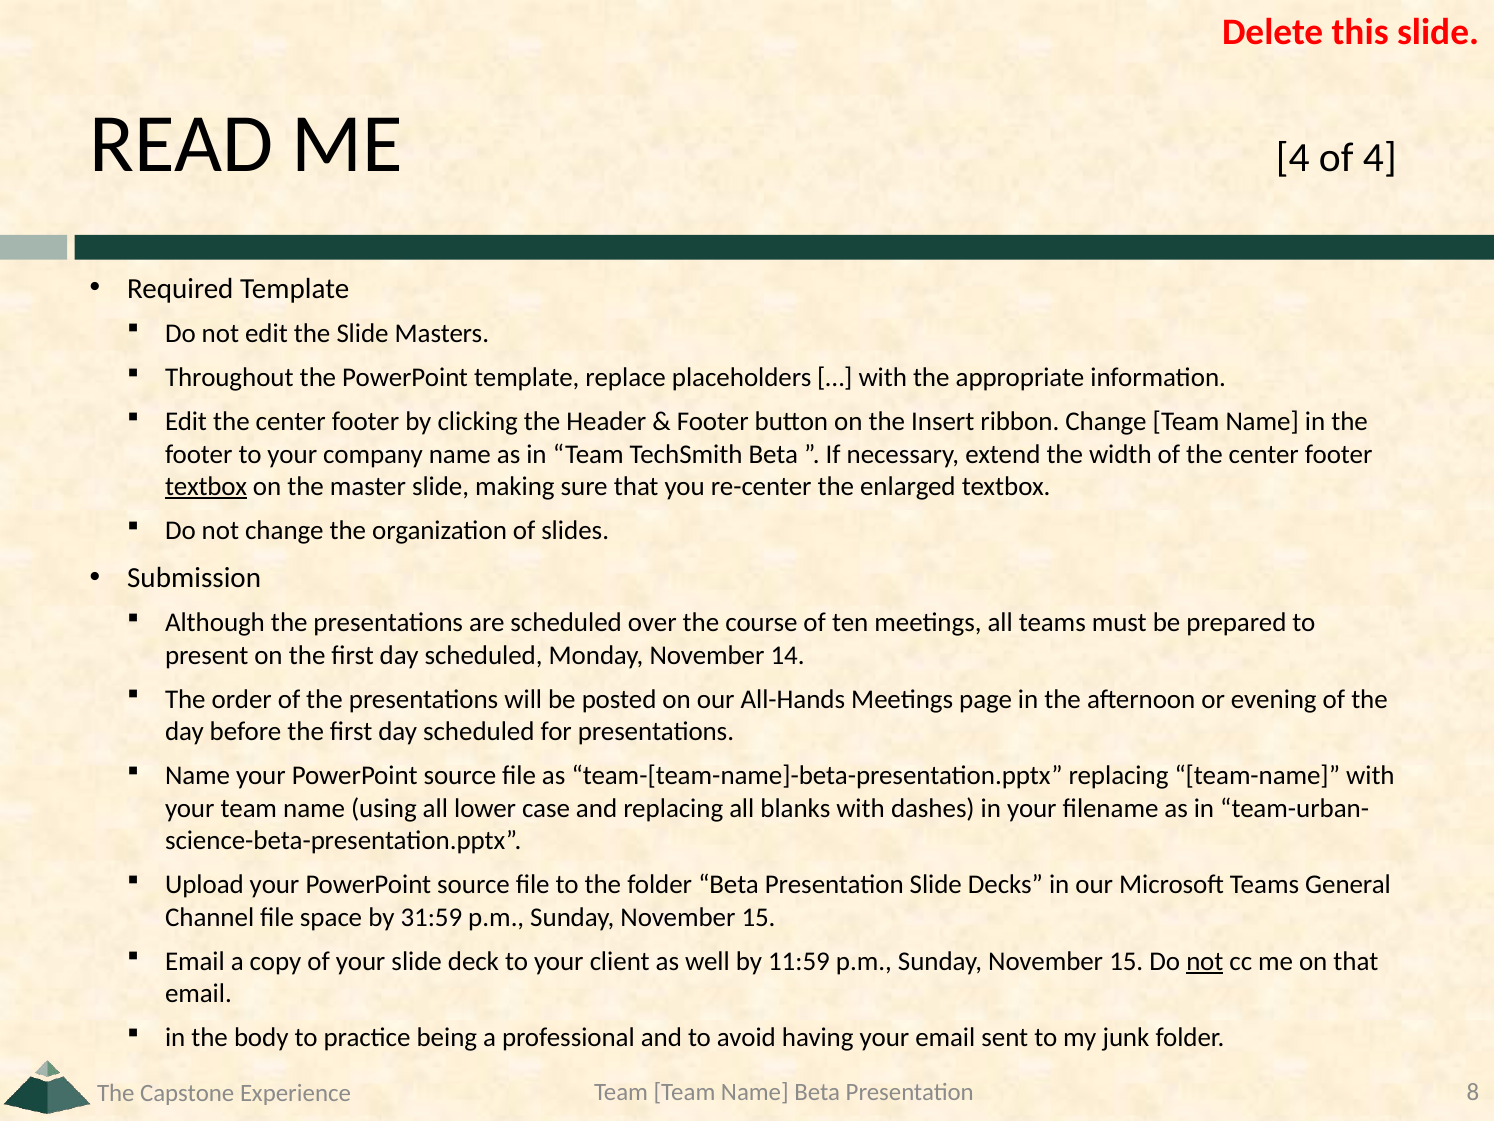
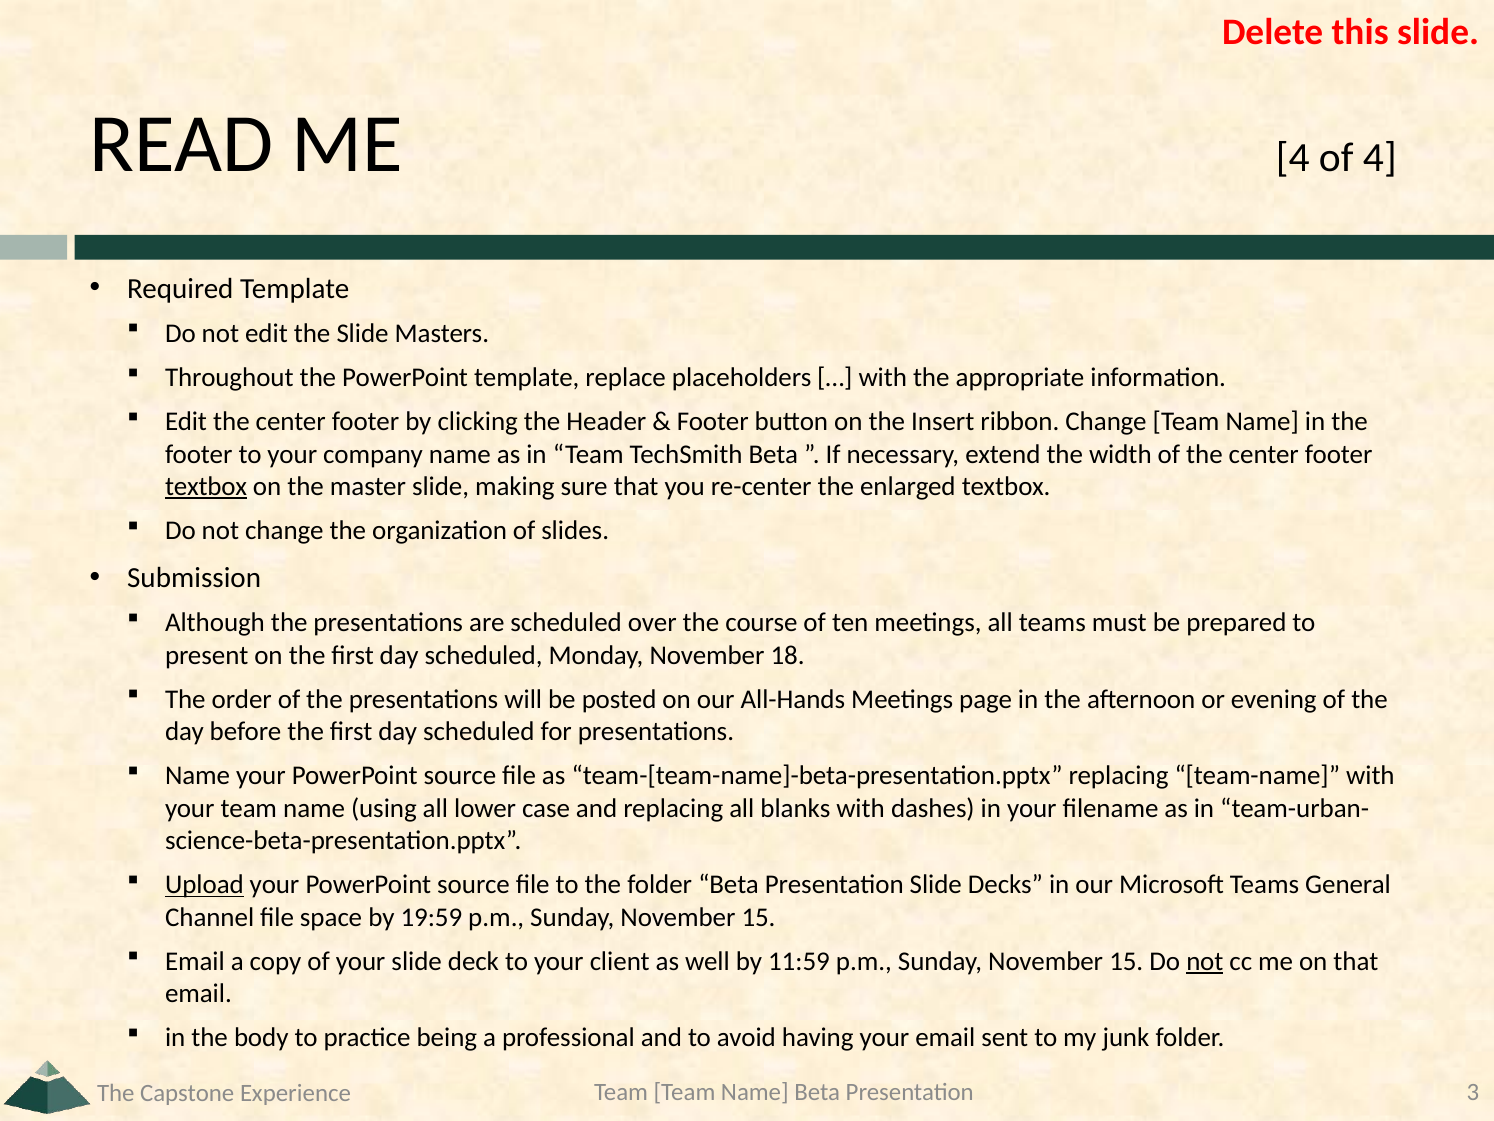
14: 14 -> 18 (788, 655)
Upload underline: none -> present (204, 885)
31:59: 31:59 -> 19:59 (431, 917)
8: 8 -> 3 (1473, 1092)
